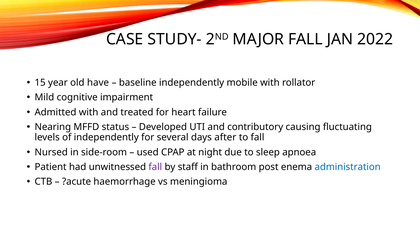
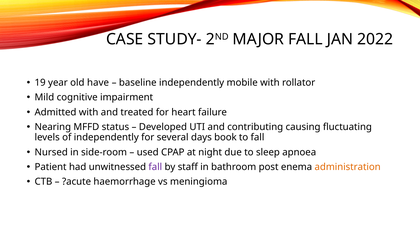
15: 15 -> 19 (40, 82)
contributory: contributory -> contributing (255, 127)
after: after -> book (225, 137)
administration colour: blue -> orange (348, 166)
